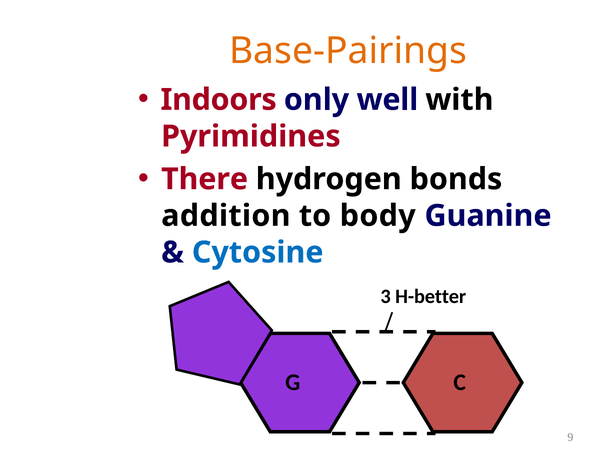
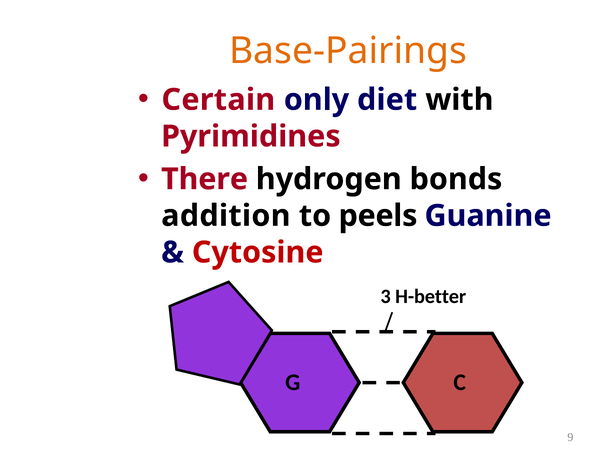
Indoors: Indoors -> Certain (218, 100)
well: well -> diet (387, 100)
body: body -> peels (378, 216)
Cytosine colour: blue -> red (258, 252)
